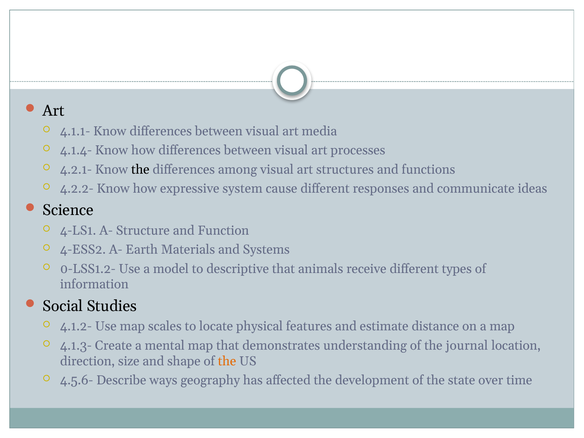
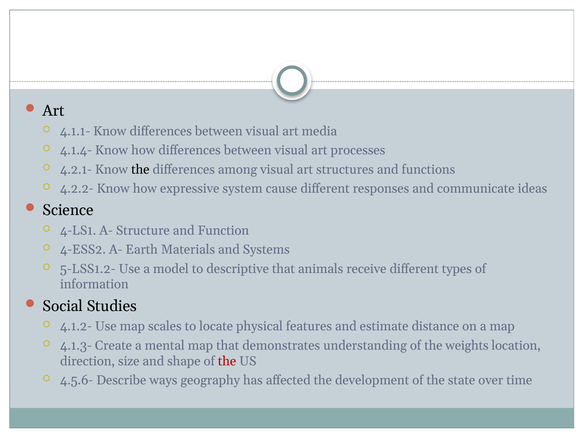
0-LSS1.2-: 0-LSS1.2- -> 5-LSS1.2- (88, 269)
journal: journal -> weights (467, 346)
the colour: orange -> red (227, 361)
